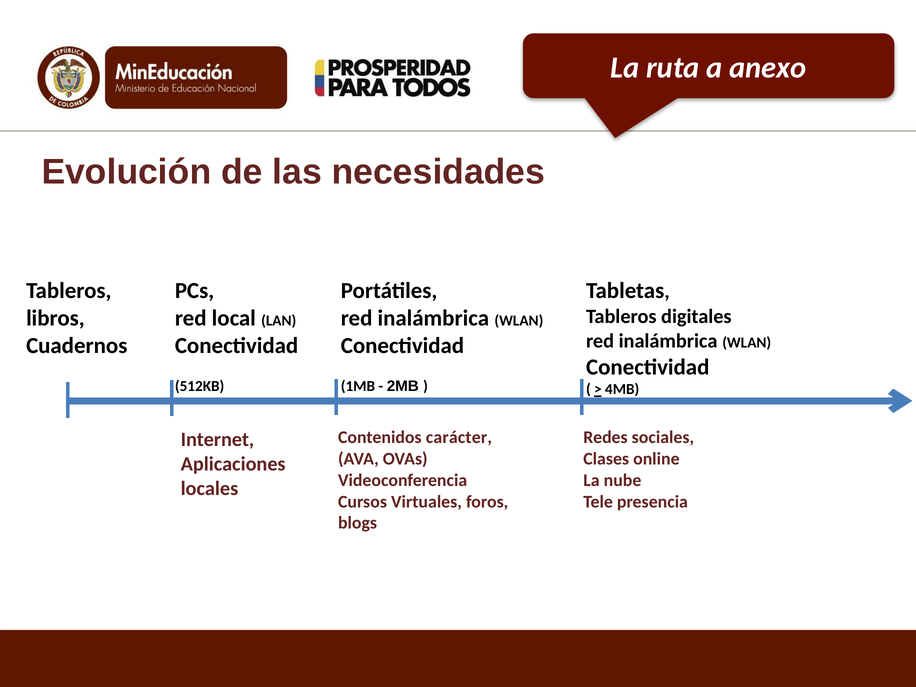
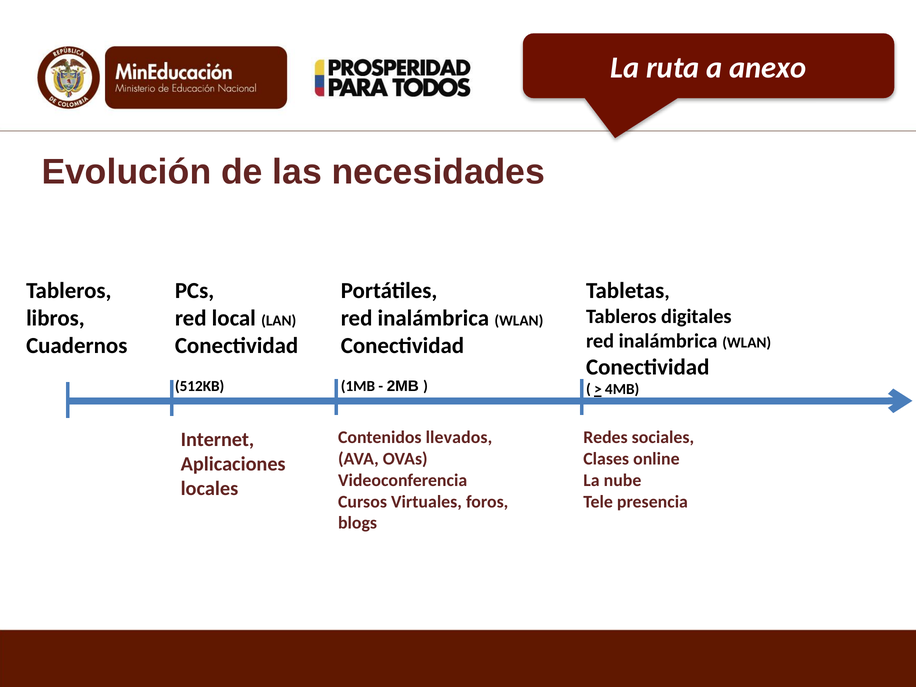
carácter: carácter -> llevados (459, 438)
